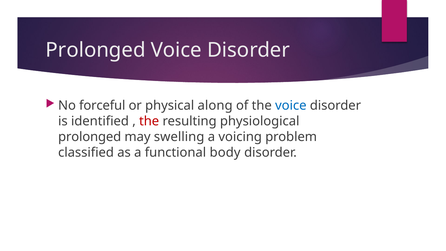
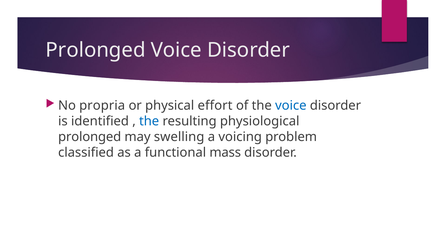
forceful: forceful -> propria (102, 106)
along: along -> effort (215, 106)
the colour: red -> blue (149, 121)
body: body -> mass (225, 152)
